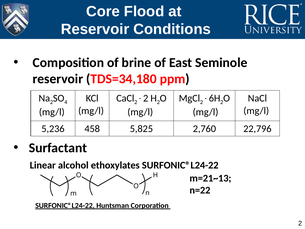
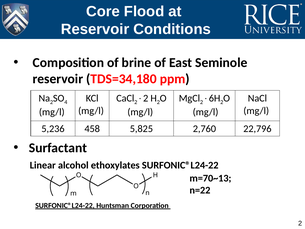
m=21~13: m=21~13 -> m=70~13 (210, 178)
